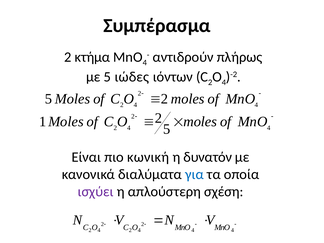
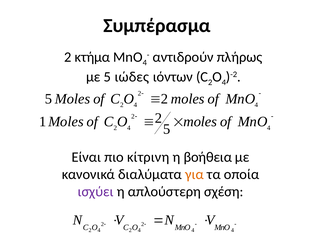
κωνική: κωνική -> κίτρινη (148, 157)
δυνατόν: δυνατόν -> βοήθεια (208, 157)
για colour: blue -> orange (194, 174)
